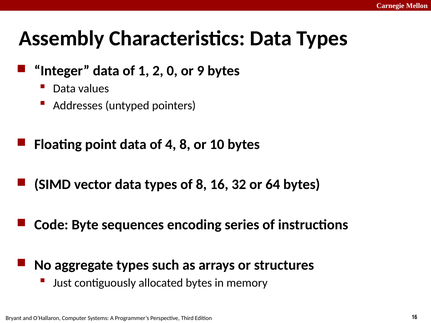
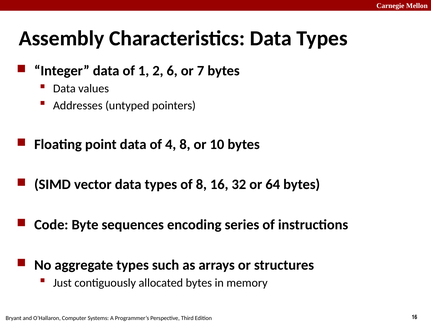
0: 0 -> 6 (172, 71)
9: 9 -> 7 (201, 71)
